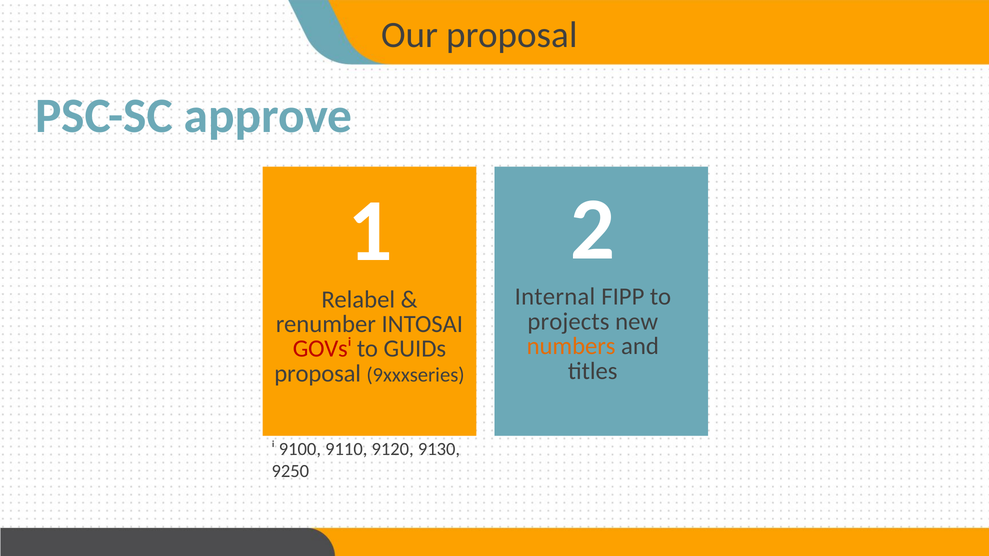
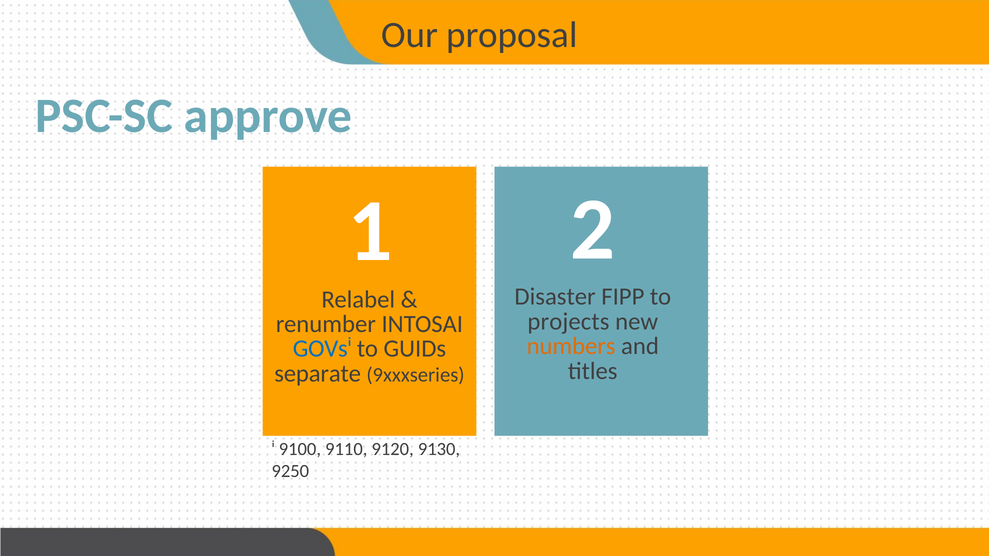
Internal: Internal -> Disaster (555, 297)
GOVsⁱ colour: red -> blue (322, 349)
proposal: proposal -> separate (318, 374)
